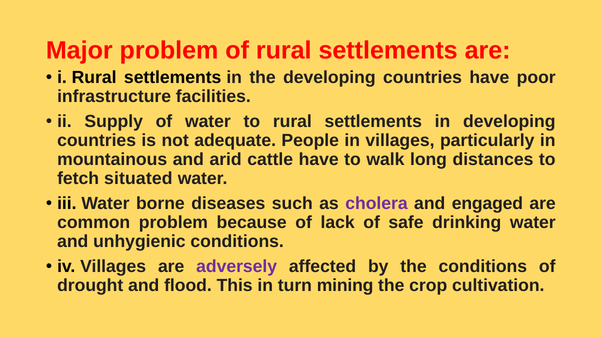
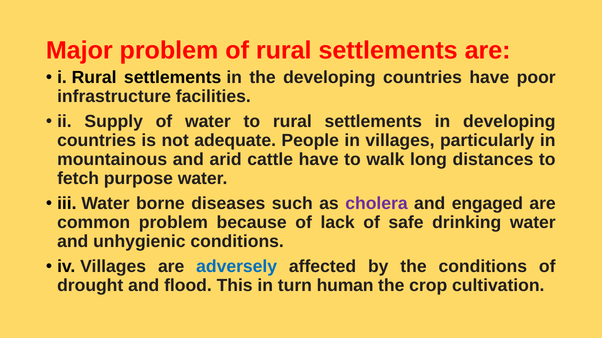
situated: situated -> purpose (138, 179)
adversely colour: purple -> blue (237, 267)
mining: mining -> human (345, 286)
